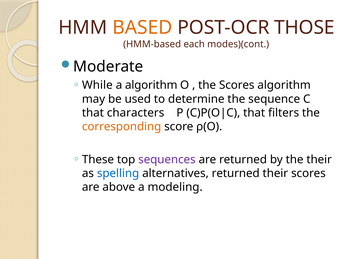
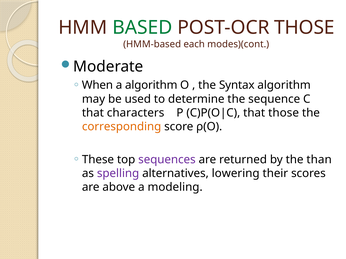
BASED colour: orange -> green (142, 28)
While: While -> When (97, 85)
the Scores: Scores -> Syntax (237, 85)
that ﬁlters: ﬁlters -> those (284, 113)
the their: their -> than (319, 160)
spelling colour: blue -> purple (118, 174)
alternatives returned: returned -> lowering (236, 174)
